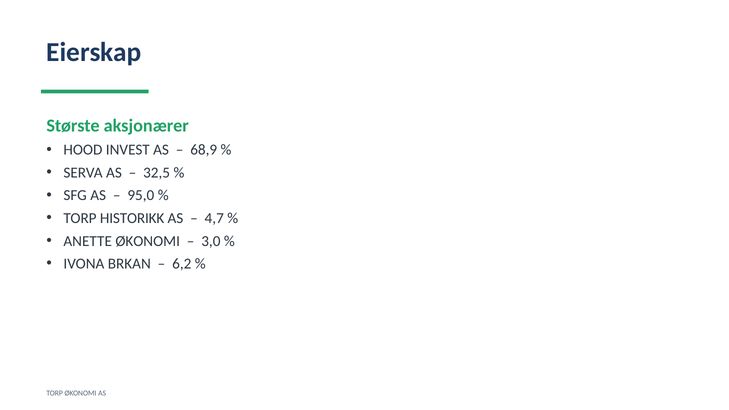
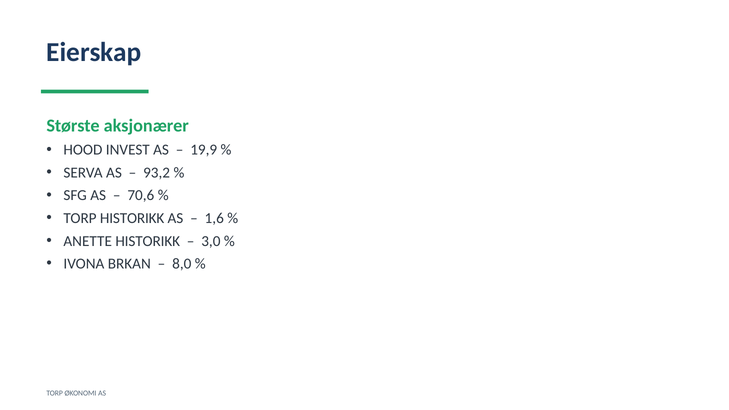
68,9: 68,9 -> 19,9 (204, 150)
32,5: 32,5 -> 93,2 (157, 173)
95,0: 95,0 -> 70,6 (141, 195)
4,7: 4,7 -> 1,6 (214, 218)
ANETTE ØKONOMI: ØKONOMI -> HISTORIKK (148, 241)
6,2: 6,2 -> 8,0 (182, 264)
